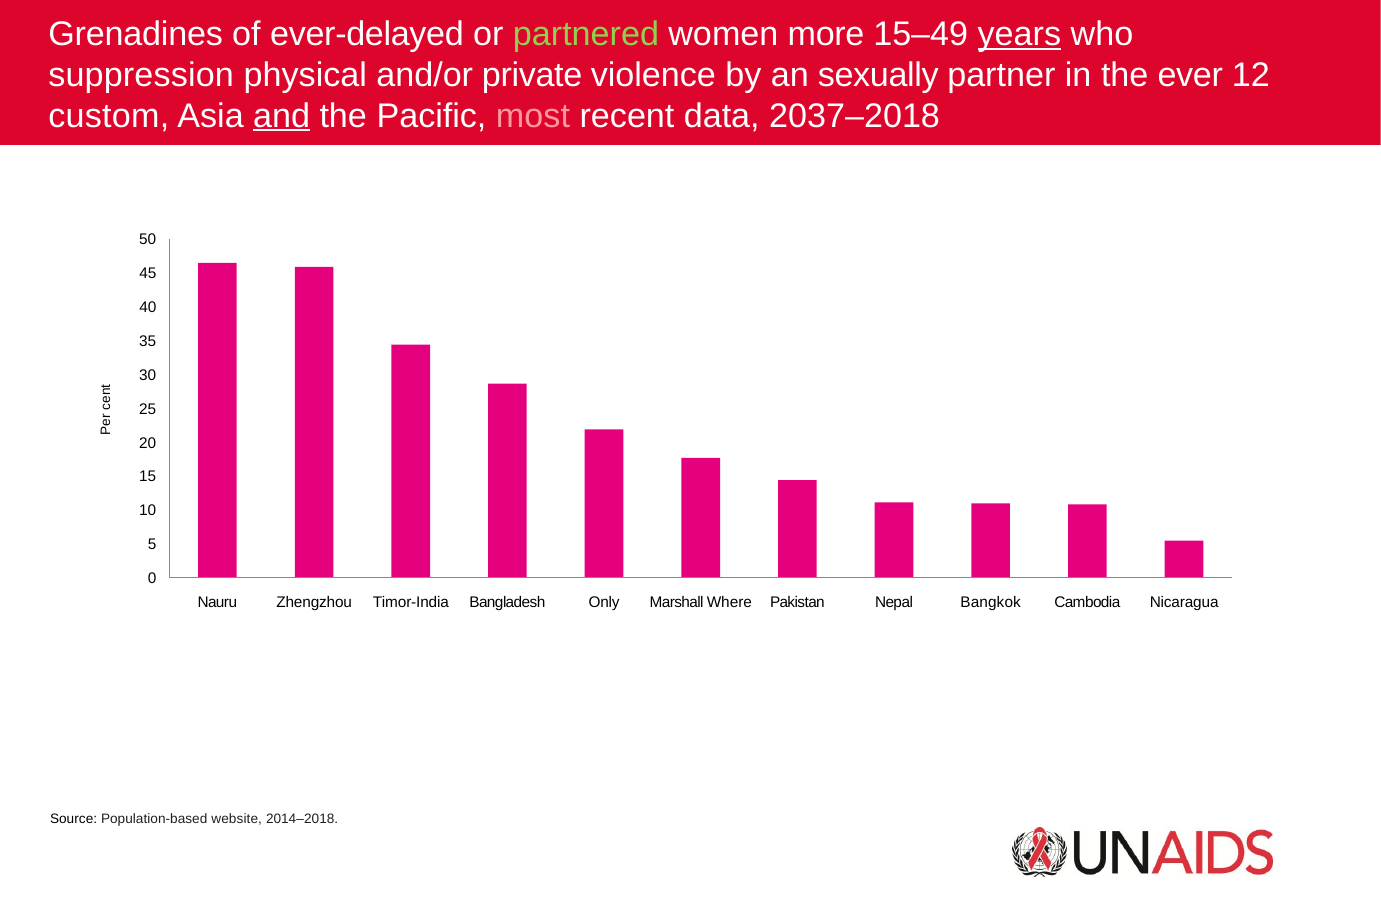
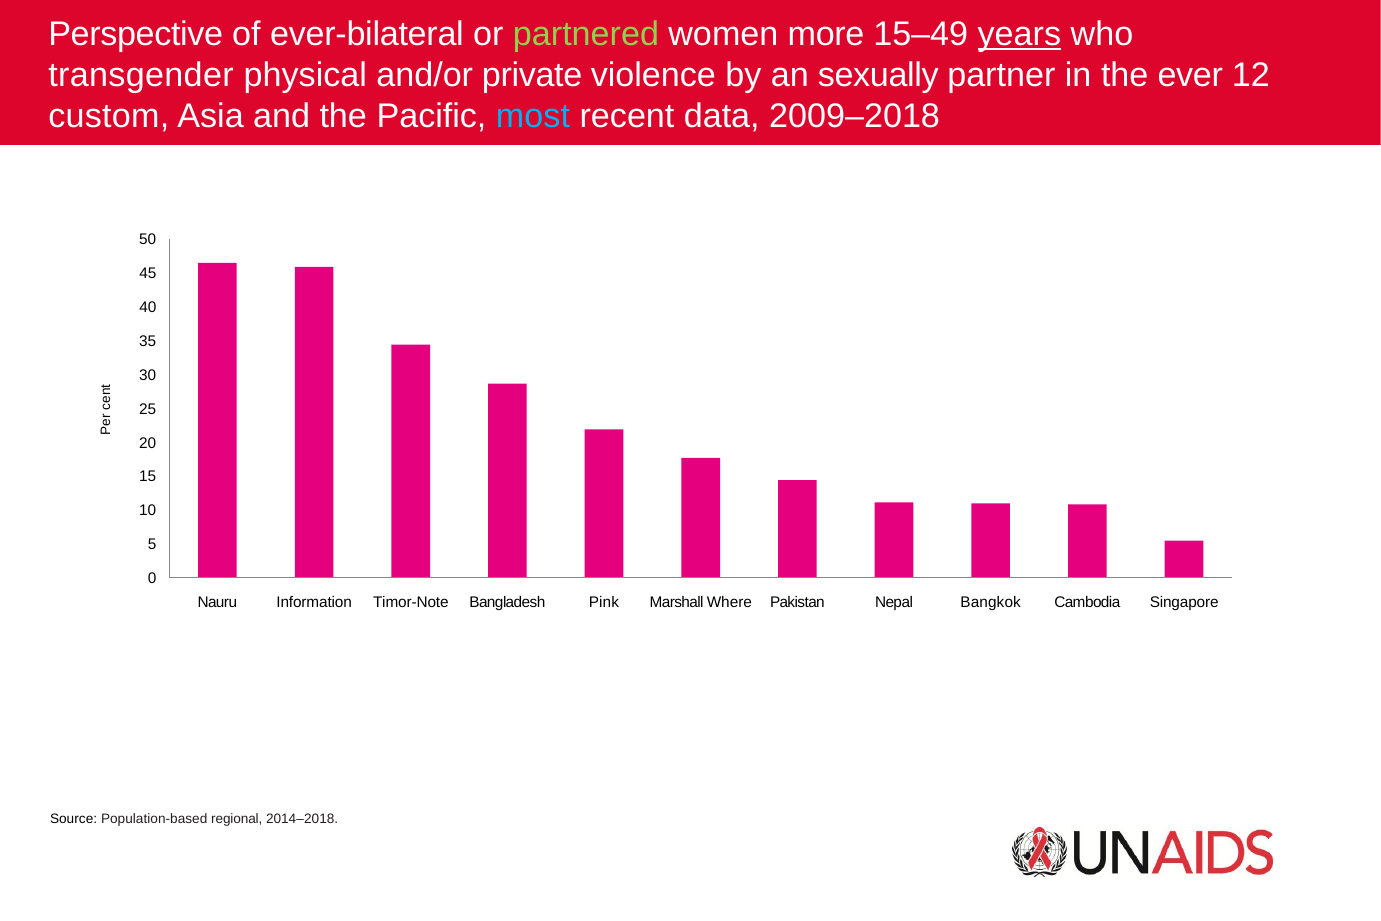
Grenadines: Grenadines -> Perspective (136, 34)
ever-delayed: ever-delayed -> ever-bilateral (367, 34)
suppression: suppression -> transgender (141, 75)
and underline: present -> none (282, 116)
most colour: pink -> light blue (533, 116)
2037–2018: 2037–2018 -> 2009–2018 (855, 116)
Zhengzhou: Zhengzhou -> Information (314, 602)
Timor-India: Timor-India -> Timor-Note (411, 602)
Only: Only -> Pink (604, 602)
Nicaragua: Nicaragua -> Singapore (1184, 602)
website: website -> regional (237, 819)
